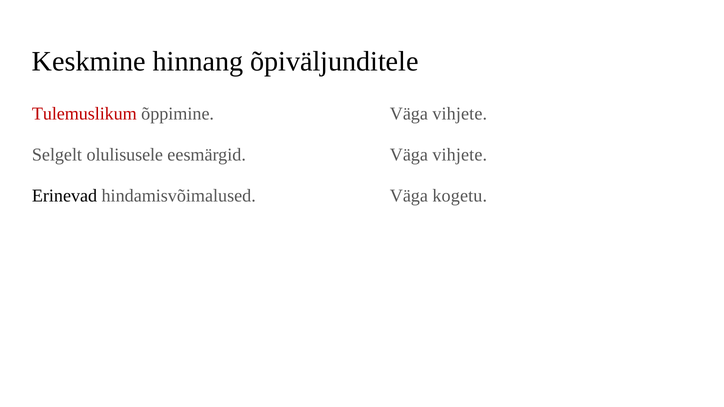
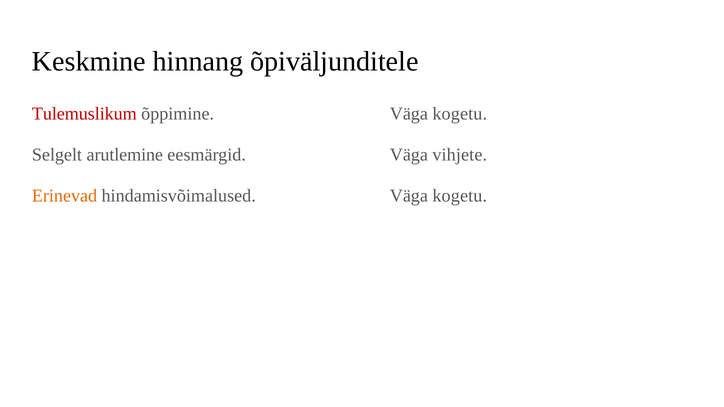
vihjete: vihjete -> kogetu (460, 114)
olulisusele: olulisusele -> arutlemine (125, 155)
Erinevad colour: black -> orange (65, 196)
